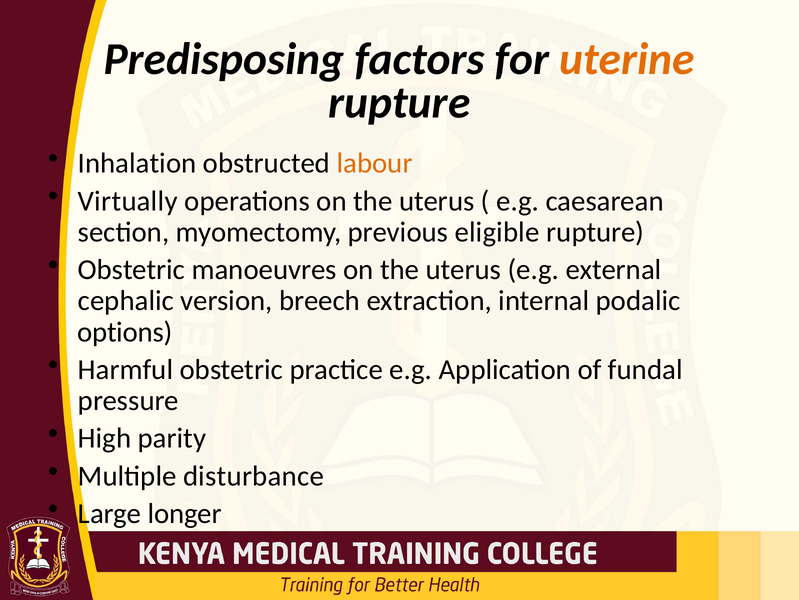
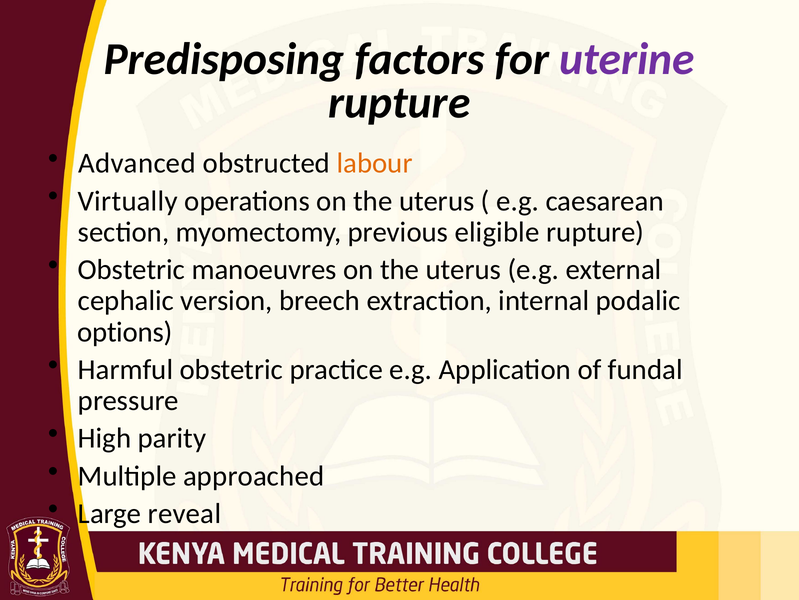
uterine colour: orange -> purple (627, 59)
Inhalation: Inhalation -> Advanced (137, 163)
disturbance: disturbance -> approached (254, 475)
longer: longer -> reveal (184, 513)
